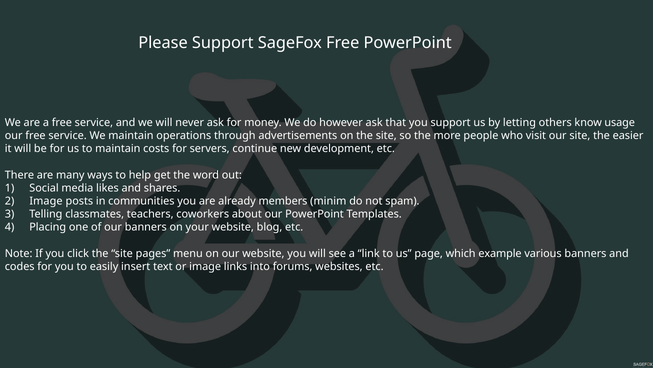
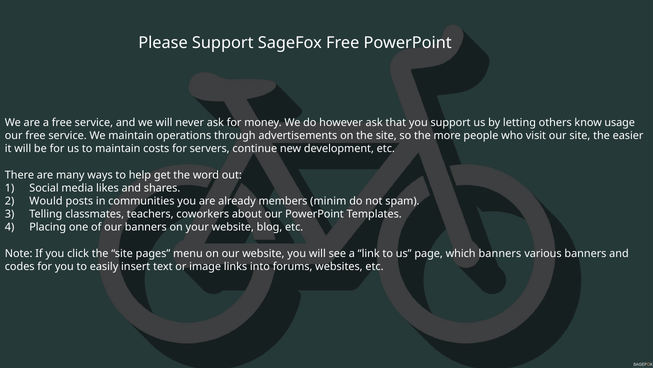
Image: Image -> Would (46, 201)
which example: example -> banners (500, 253)
